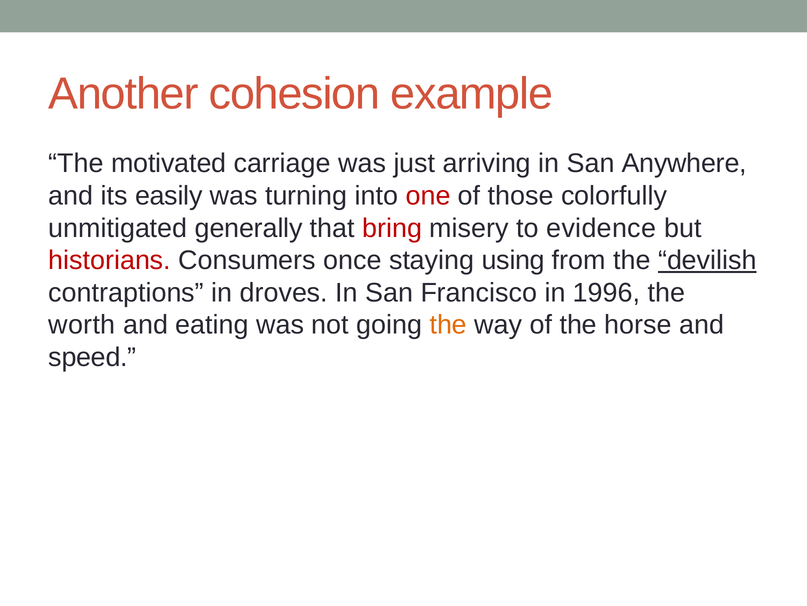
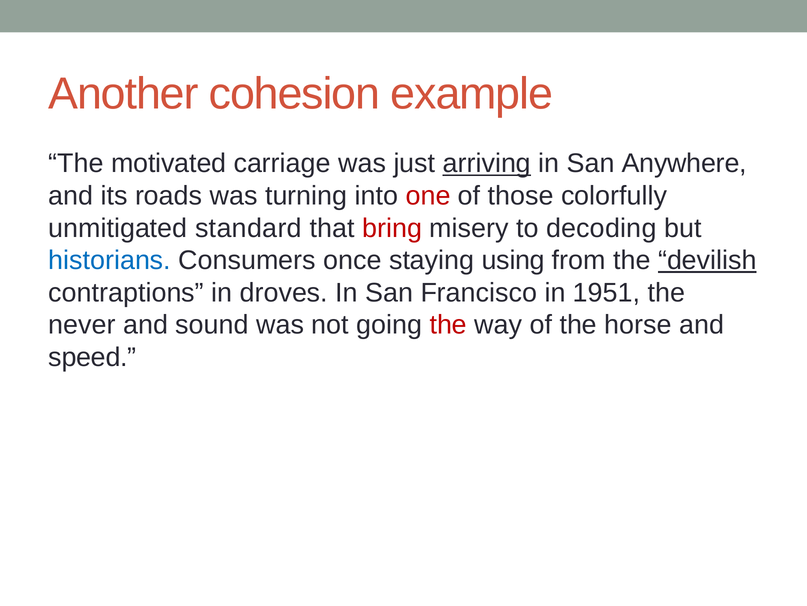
arriving underline: none -> present (487, 163)
easily: easily -> roads (169, 196)
generally: generally -> standard (249, 228)
evidence: evidence -> decoding (601, 228)
historians colour: red -> blue (110, 260)
1996: 1996 -> 1951 (607, 292)
worth: worth -> never (82, 325)
eating: eating -> sound (212, 325)
the colour: orange -> red (448, 325)
